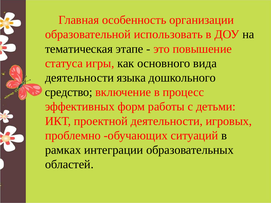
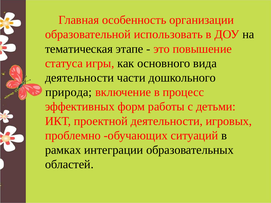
языка: языка -> части (131, 78)
средство: средство -> природа (69, 92)
